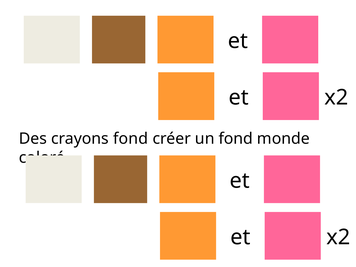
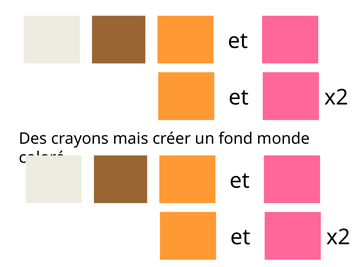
crayons fond: fond -> mais (131, 139)
